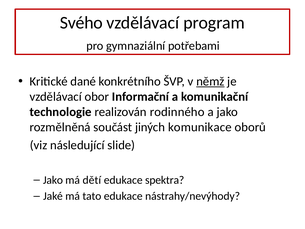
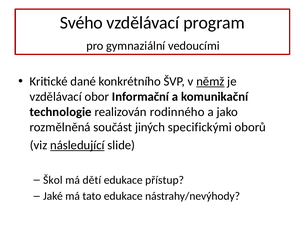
potřebami: potřebami -> vedoucími (194, 46)
komunikace: komunikace -> specifickými (200, 127)
následující underline: none -> present (77, 145)
Jako: Jako -> Škol (53, 180)
spektra: spektra -> přístup (165, 180)
